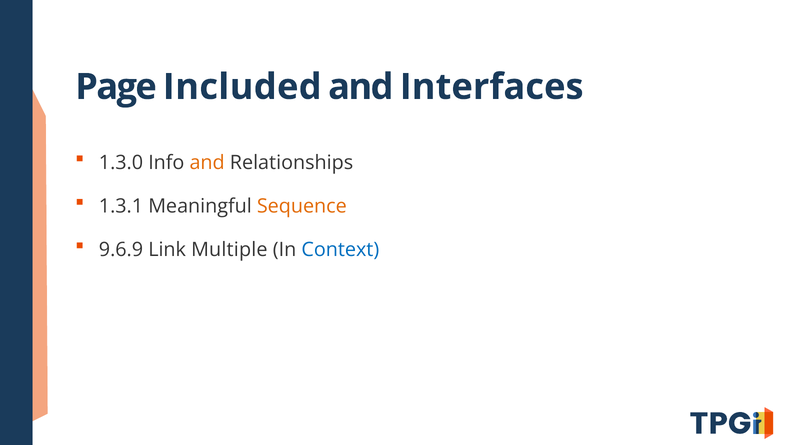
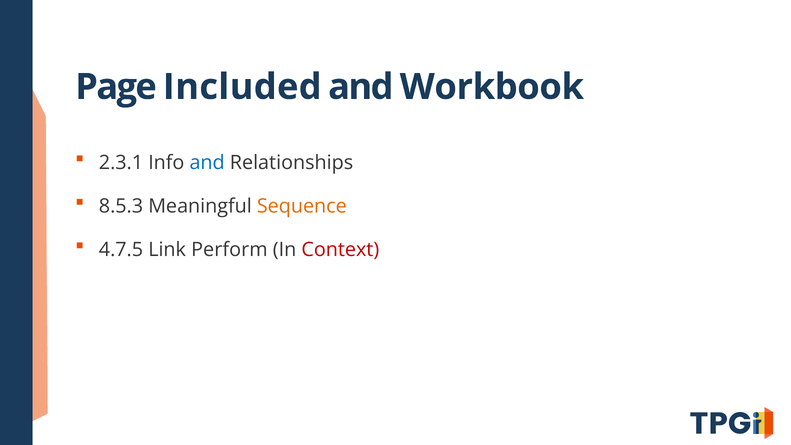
Interfaces: Interfaces -> Workbook (492, 87)
1.3.0: 1.3.0 -> 2.3.1 (121, 162)
and colour: orange -> blue (207, 162)
1.3.1: 1.3.1 -> 8.5.3 (121, 206)
9.6.9: 9.6.9 -> 4.7.5 (121, 249)
Multiple: Multiple -> Perform (229, 249)
Context colour: blue -> red (340, 249)
